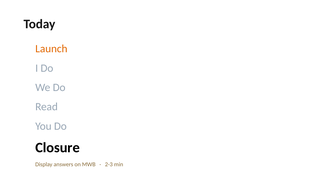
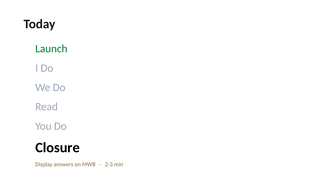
Launch colour: orange -> green (51, 49)
